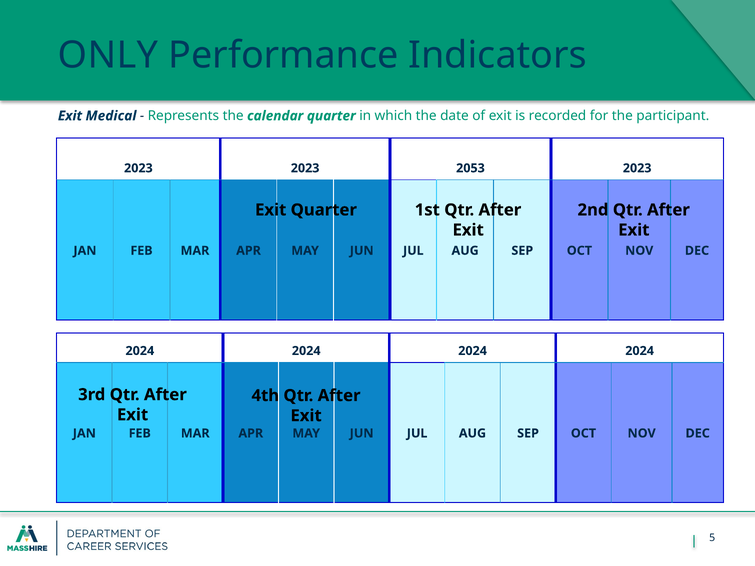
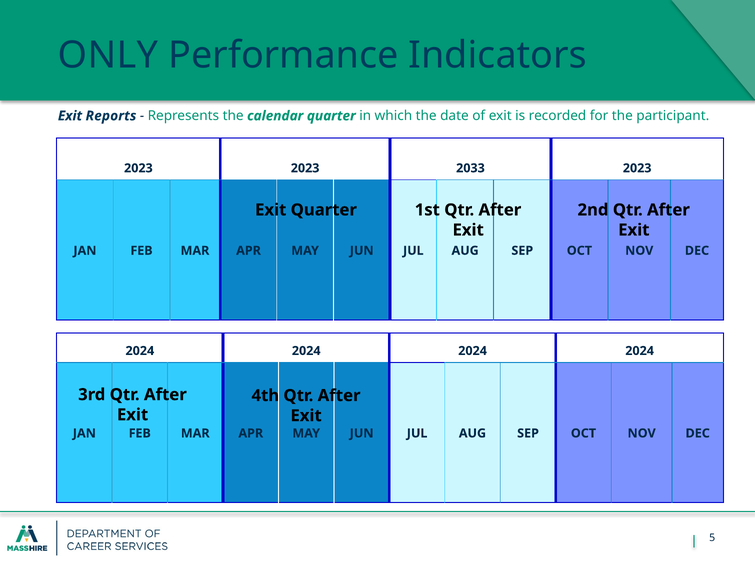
Medical: Medical -> Reports (111, 116)
2053: 2053 -> 2033 (470, 168)
